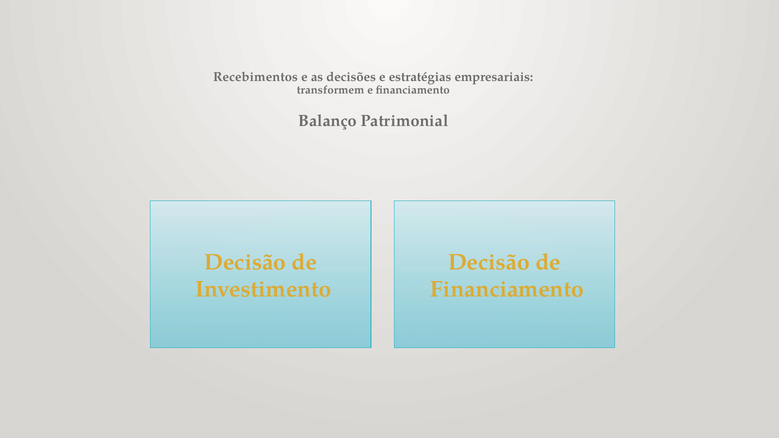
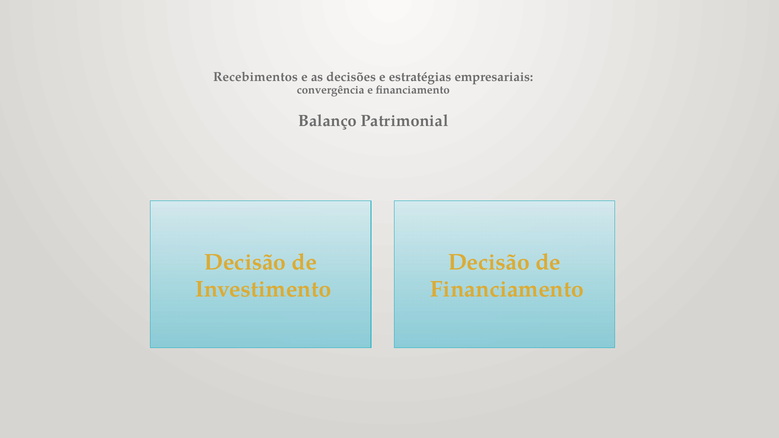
transformem: transformem -> convergência (331, 90)
